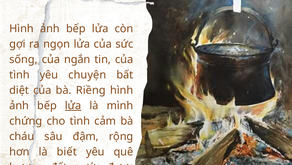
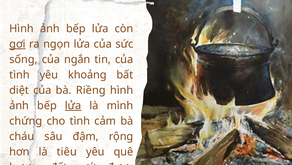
gợi underline: none -> present (17, 44)
chuyện: chuyện -> khoảng (87, 75)
biết: biết -> tiêu (67, 151)
